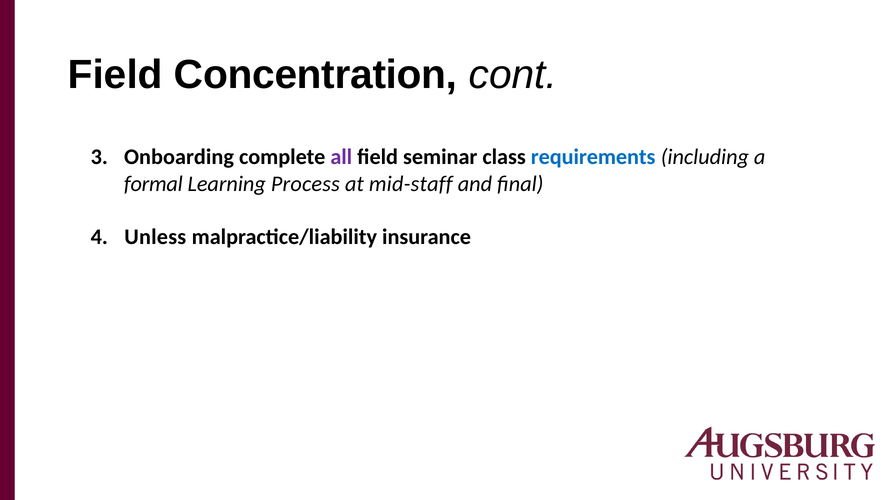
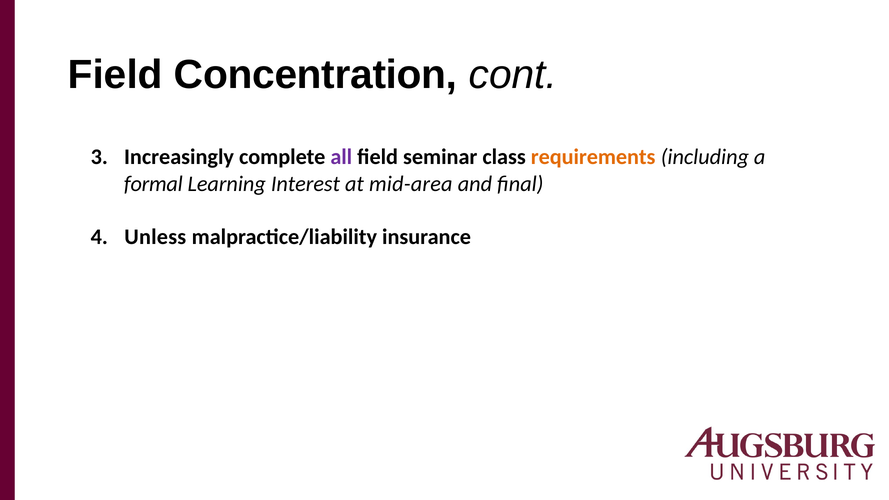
Onboarding: Onboarding -> Increasingly (179, 157)
requirements colour: blue -> orange (593, 157)
Process: Process -> Interest (305, 184)
mid-staff: mid-staff -> mid-area (411, 184)
